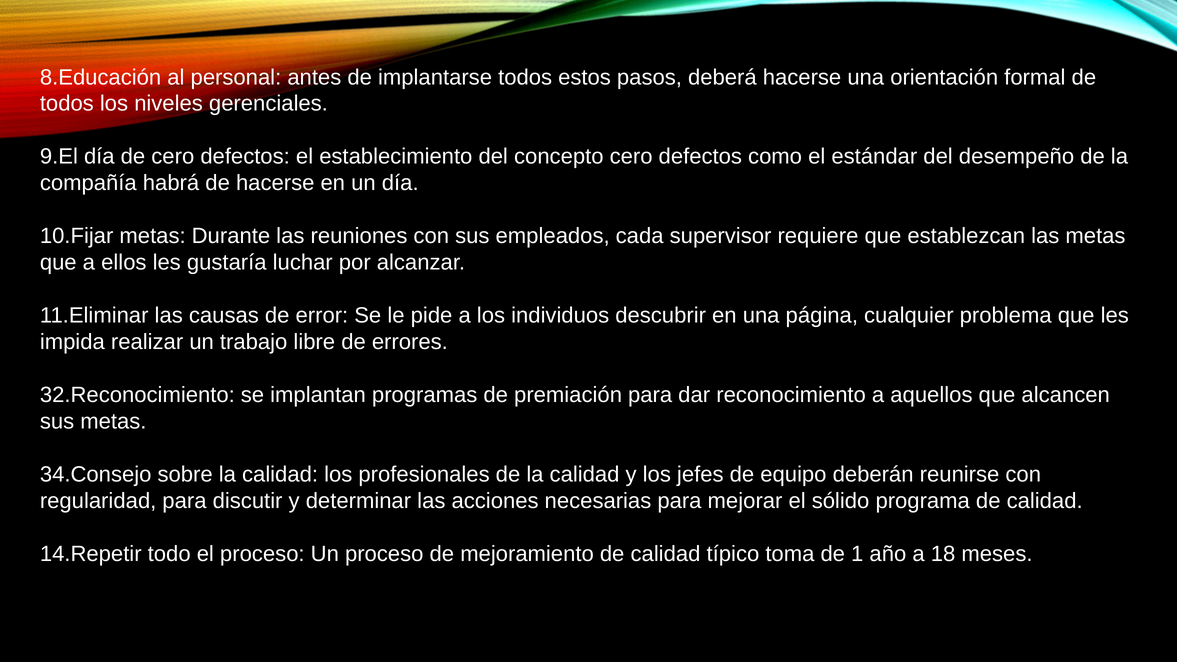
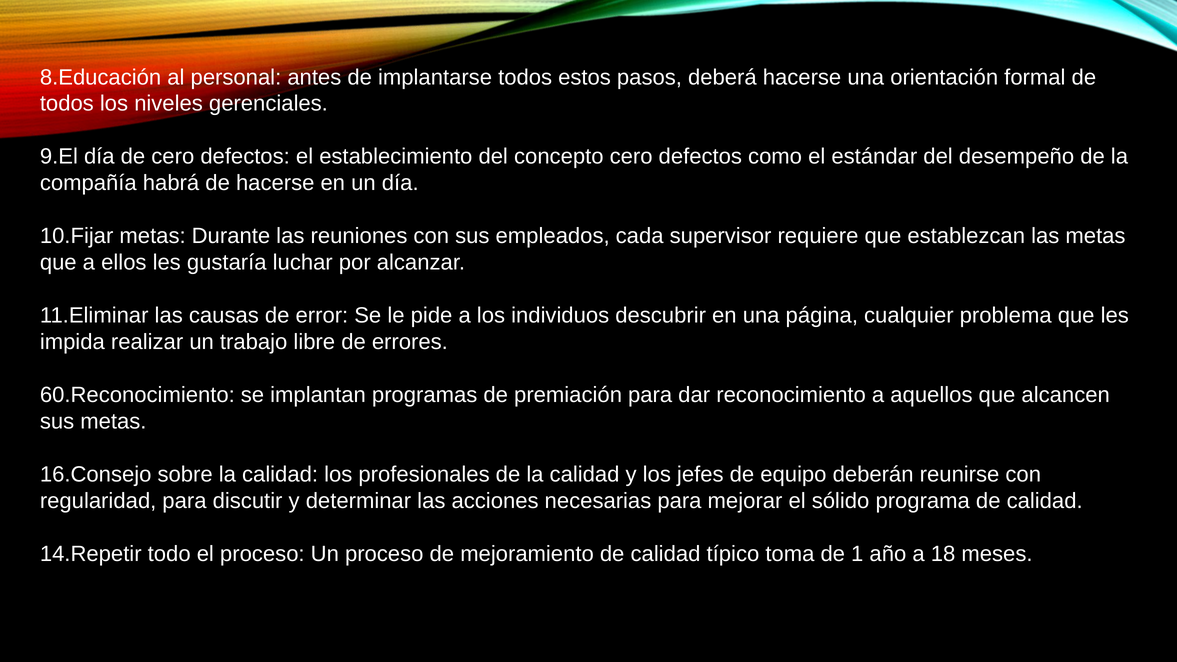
32.Reconocimiento: 32.Reconocimiento -> 60.Reconocimiento (137, 395)
34.Consejo: 34.Consejo -> 16.Consejo (96, 474)
